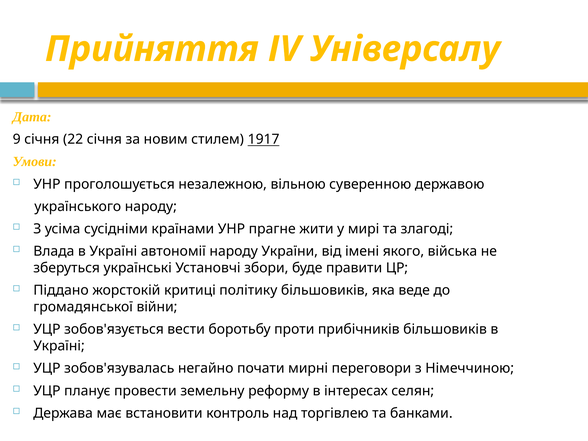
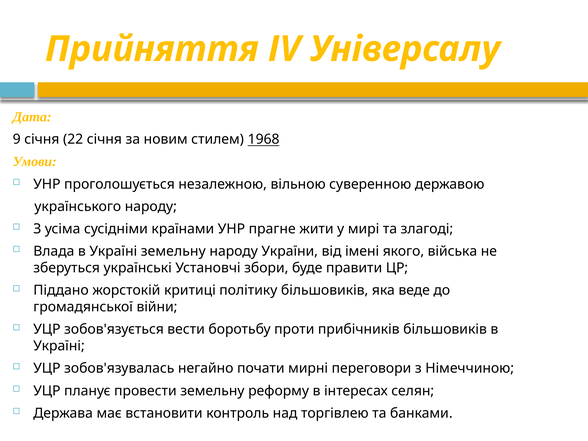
1917: 1917 -> 1968 (264, 139)
Україні автономії: автономії -> земельну (173, 251)
